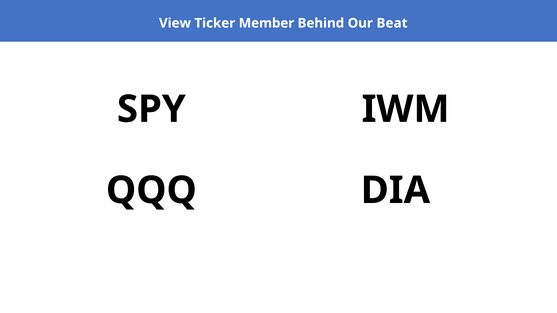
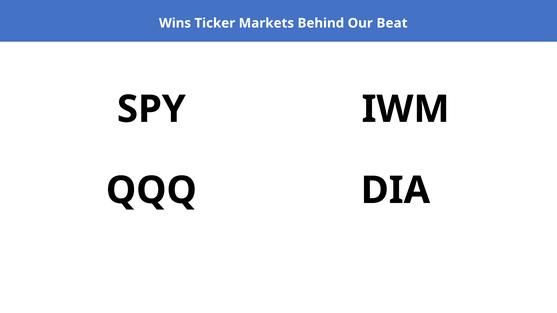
View: View -> Wins (175, 23)
Member: Member -> Markets (266, 23)
